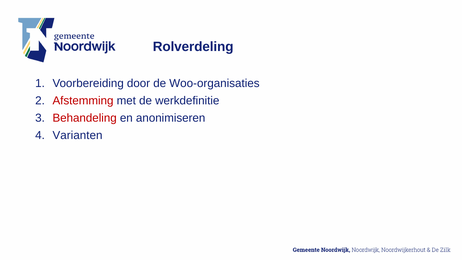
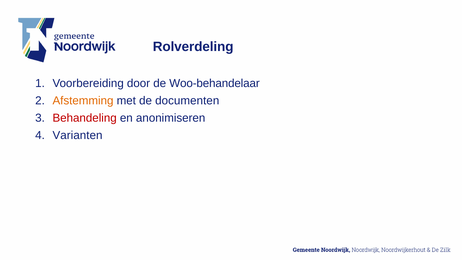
Woo-organisaties: Woo-organisaties -> Woo-behandelaar (215, 83)
Afstemming colour: red -> orange (83, 101)
werkdefinitie: werkdefinitie -> documenten (187, 101)
